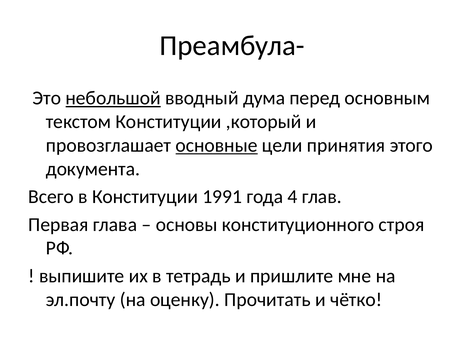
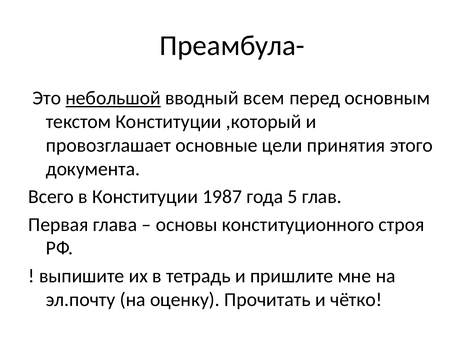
дума: дума -> всем (264, 98)
основные underline: present -> none (217, 145)
1991: 1991 -> 1987 (222, 196)
4: 4 -> 5 (293, 196)
